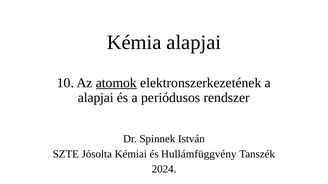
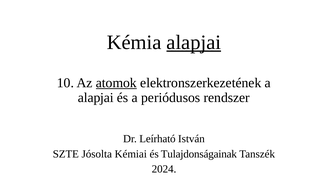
alapjai underline: none -> present (194, 42)
Spinnek: Spinnek -> Leírható (157, 139)
Hullámfüggvény: Hullámfüggvény -> Tulajdonságainak (199, 154)
